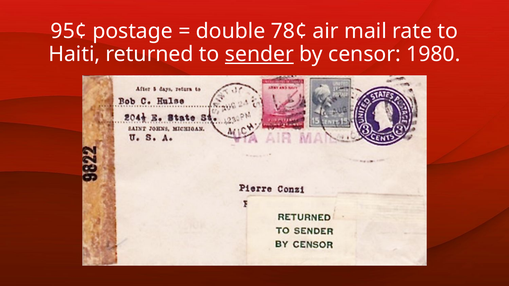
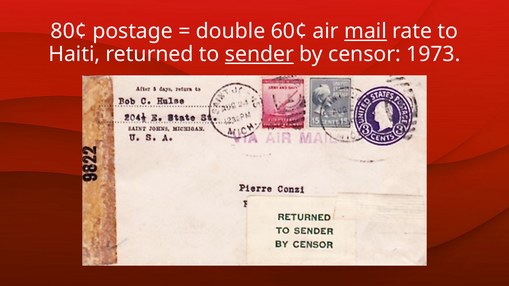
95¢: 95¢ -> 80¢ (69, 31)
78¢: 78¢ -> 60¢ (289, 31)
mail underline: none -> present (366, 31)
1980: 1980 -> 1973 (433, 54)
